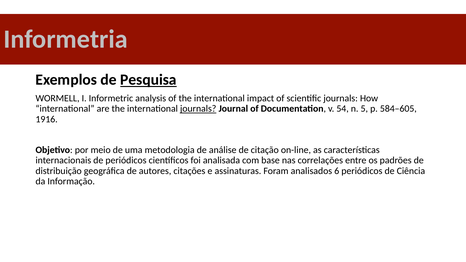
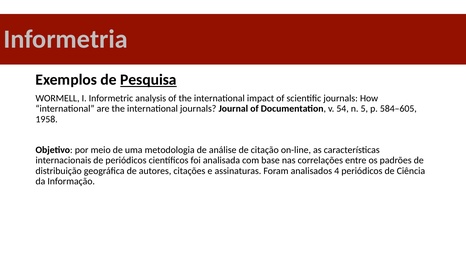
journals underline: present -> none (198, 109)
1916: 1916 -> 1958 (47, 119)
6: 6 -> 4 (337, 171)
